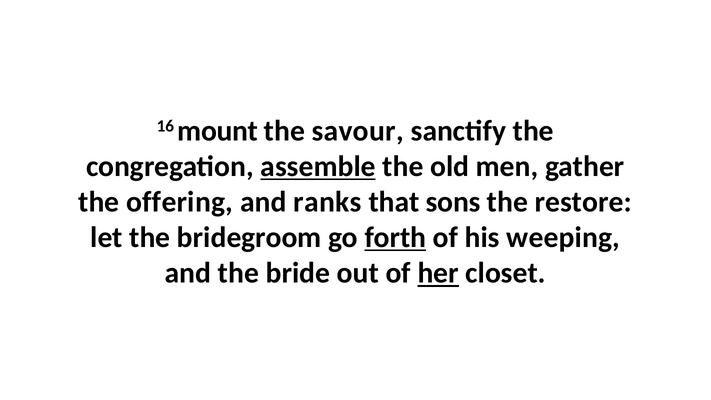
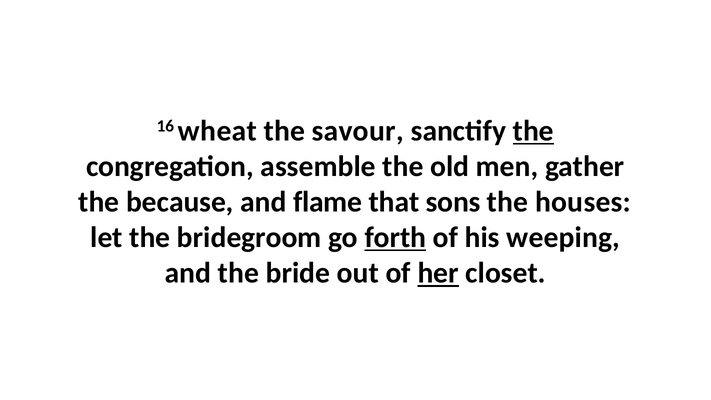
mount: mount -> wheat (217, 131)
the underline: none -> present (533, 131)
assemble underline: present -> none (318, 166)
offering: offering -> because (180, 202)
ranks: ranks -> flame (328, 202)
restore: restore -> houses (583, 202)
